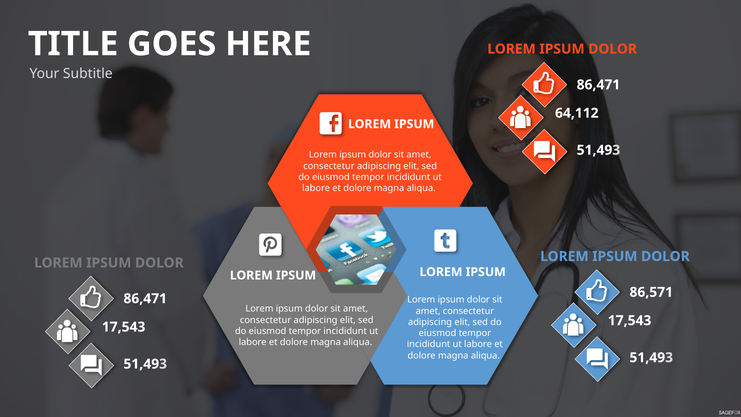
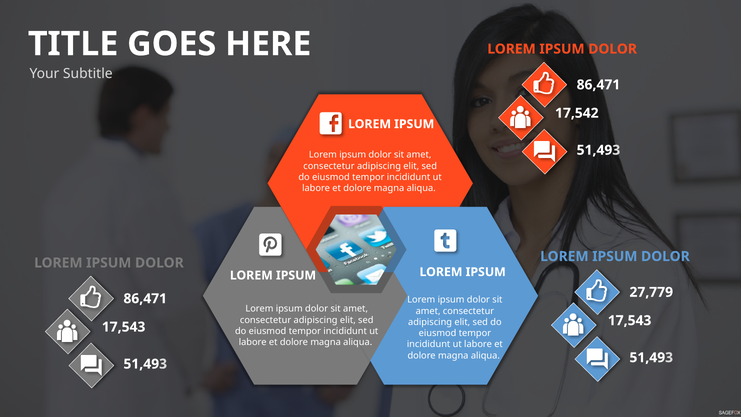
64,112: 64,112 -> 17,542 (577, 113)
86,571: 86,571 -> 27,779 (651, 292)
